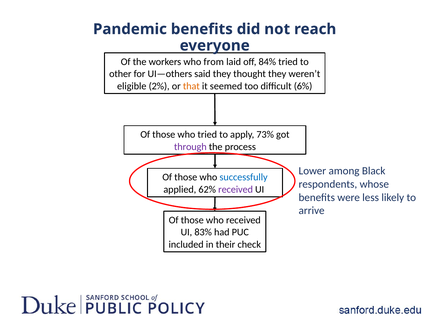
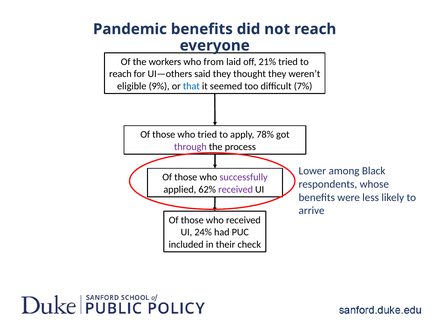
84%: 84% -> 21% (267, 62)
other: other -> reach (120, 74)
2%: 2% -> 9% (159, 86)
that colour: orange -> blue (191, 86)
6%: 6% -> 7% (303, 86)
73%: 73% -> 78% (265, 135)
successfully colour: blue -> purple (244, 177)
83%: 83% -> 24% (203, 232)
